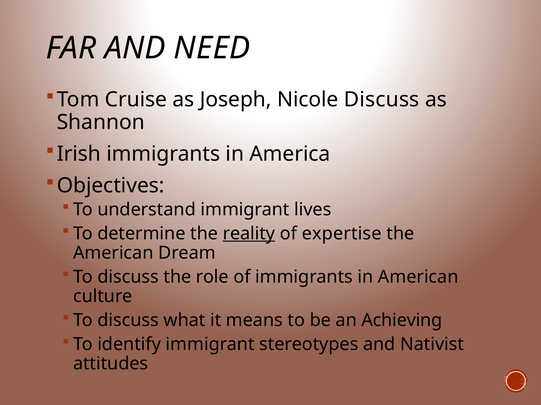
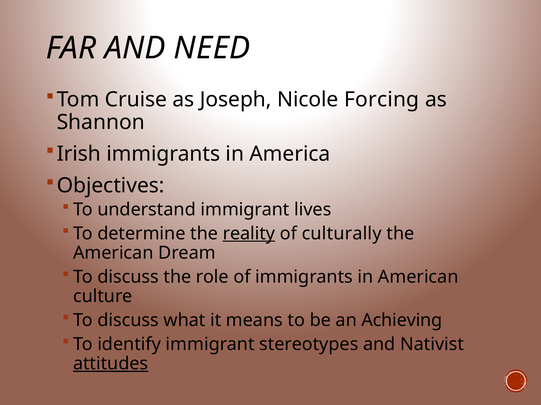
Nicole Discuss: Discuss -> Forcing (382, 100)
expertise: expertise -> culturally (342, 234)
attitudes underline: none -> present (111, 364)
